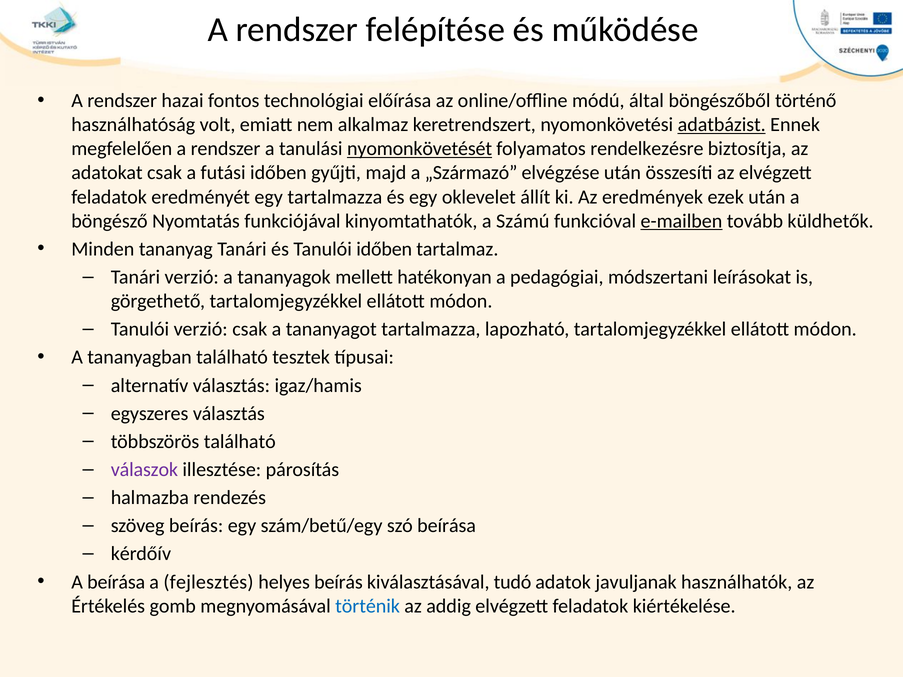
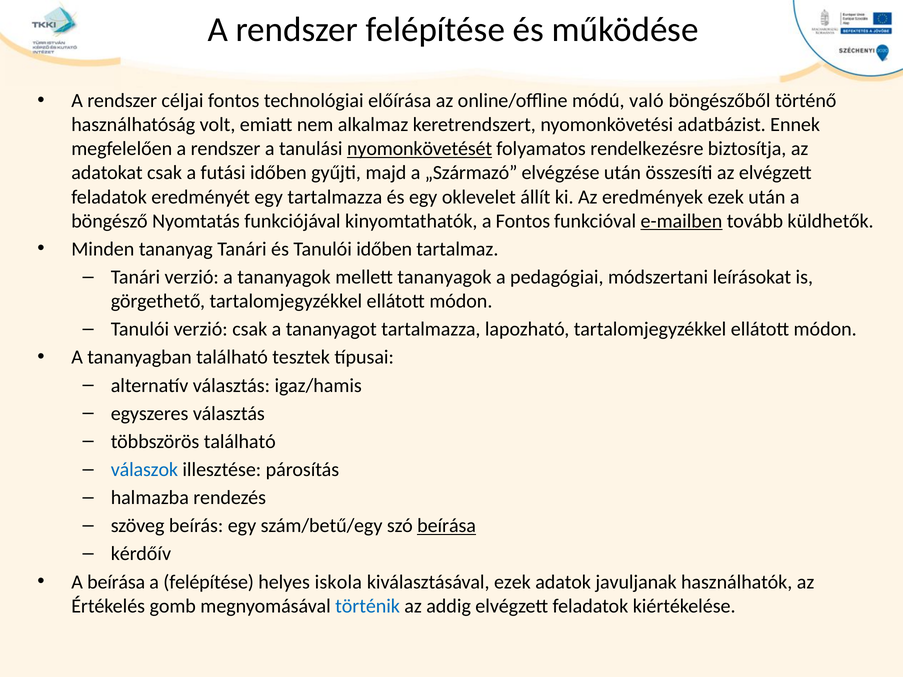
hazai: hazai -> céljai (182, 101)
által: által -> való (646, 101)
adatbázist underline: present -> none (722, 125)
a Számú: Számú -> Fontos (523, 221)
mellett hatékonyan: hatékonyan -> tananyagok (444, 277)
válaszok colour: purple -> blue (144, 470)
beírása underline: none -> present (447, 526)
a fejlesztés: fejlesztés -> felépítése (209, 582)
helyes beírás: beírás -> iskola (338, 582)
kiválasztásával tudó: tudó -> ezek (512, 582)
